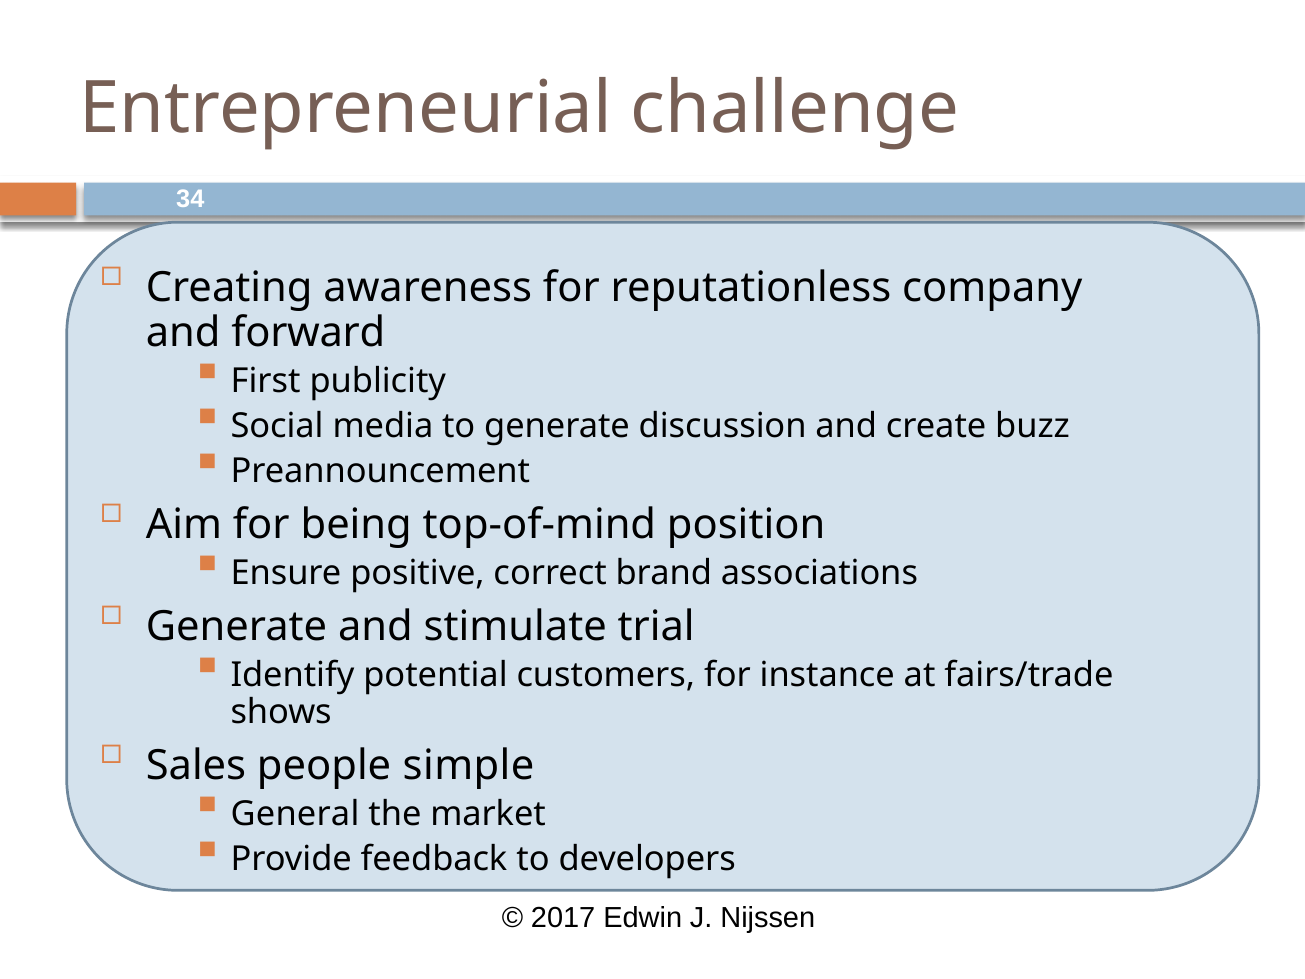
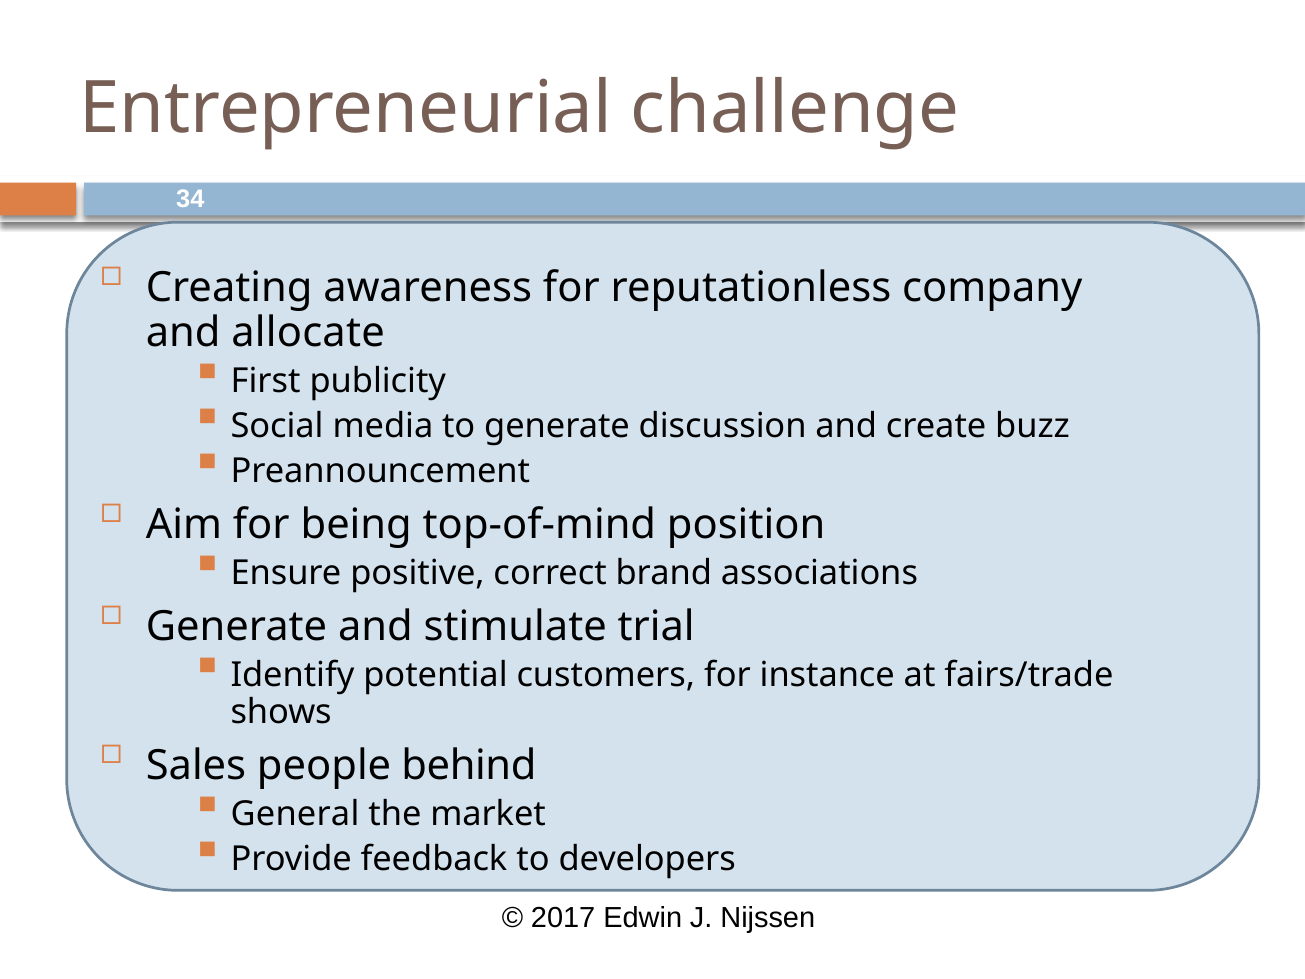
forward: forward -> allocate (308, 332)
simple: simple -> behind (469, 765)
